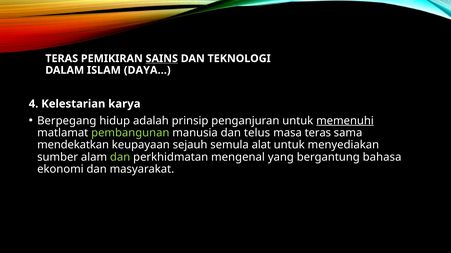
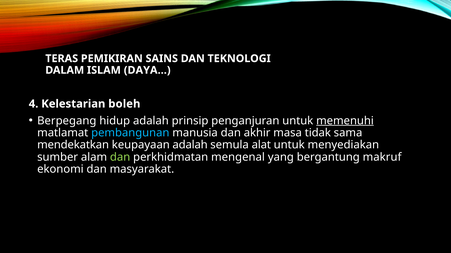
SAINS underline: present -> none (162, 59)
karya: karya -> boleh (124, 104)
pembangunan colour: light green -> light blue (130, 133)
telus: telus -> akhir (257, 133)
masa teras: teras -> tidak (318, 133)
keupayaan sejauh: sejauh -> adalah (190, 145)
bahasa: bahasa -> makruf (382, 157)
